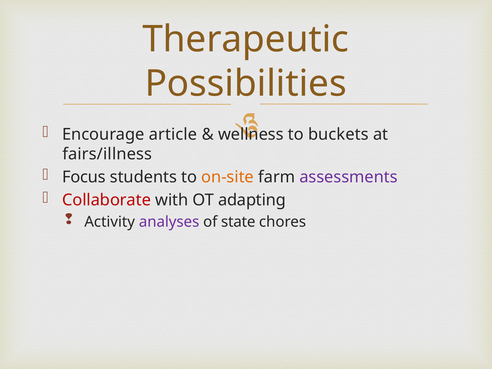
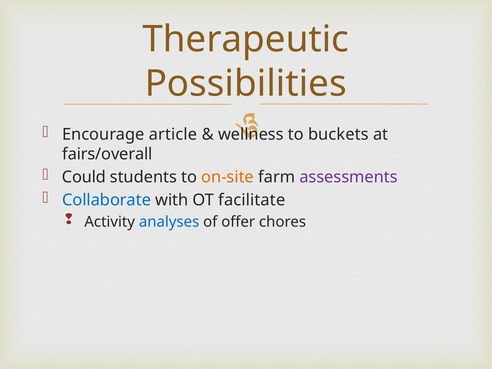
fairs/illness: fairs/illness -> fairs/overall (107, 154)
Focus: Focus -> Could (84, 177)
Collaborate colour: red -> blue (107, 200)
adapting: adapting -> facilitate (252, 200)
analyses colour: purple -> blue (169, 222)
state: state -> offer (238, 222)
